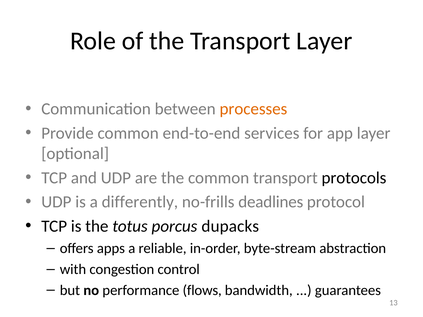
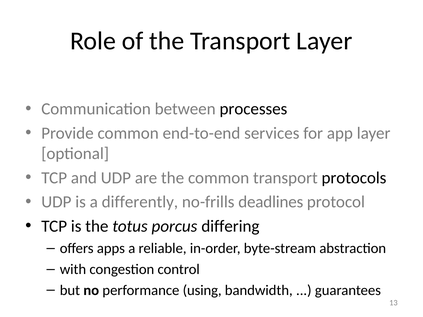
processes colour: orange -> black (253, 109)
dupacks: dupacks -> differing (230, 226)
flows: flows -> using (202, 290)
